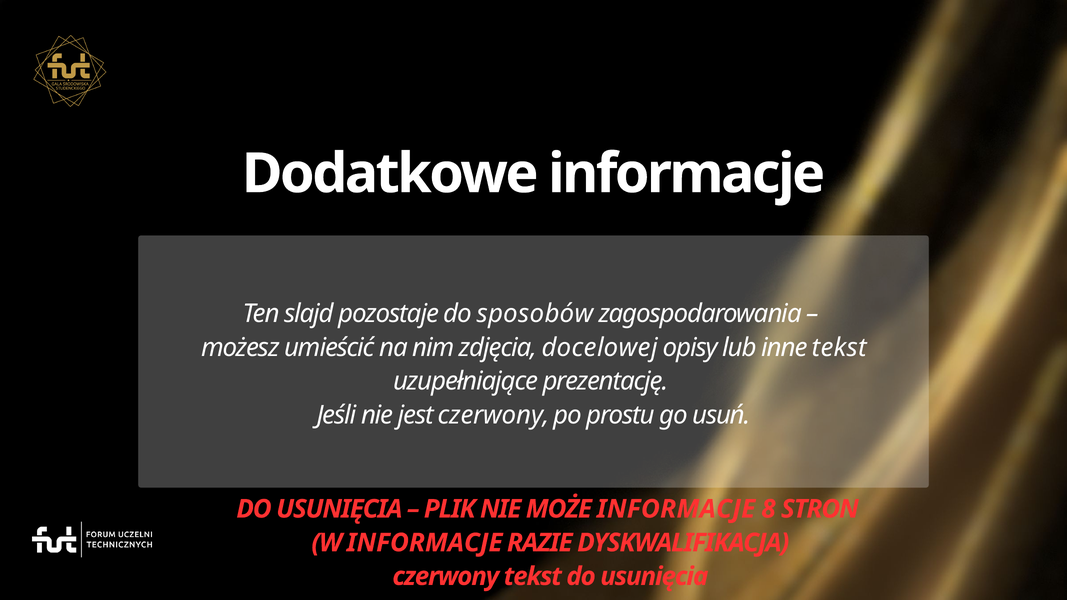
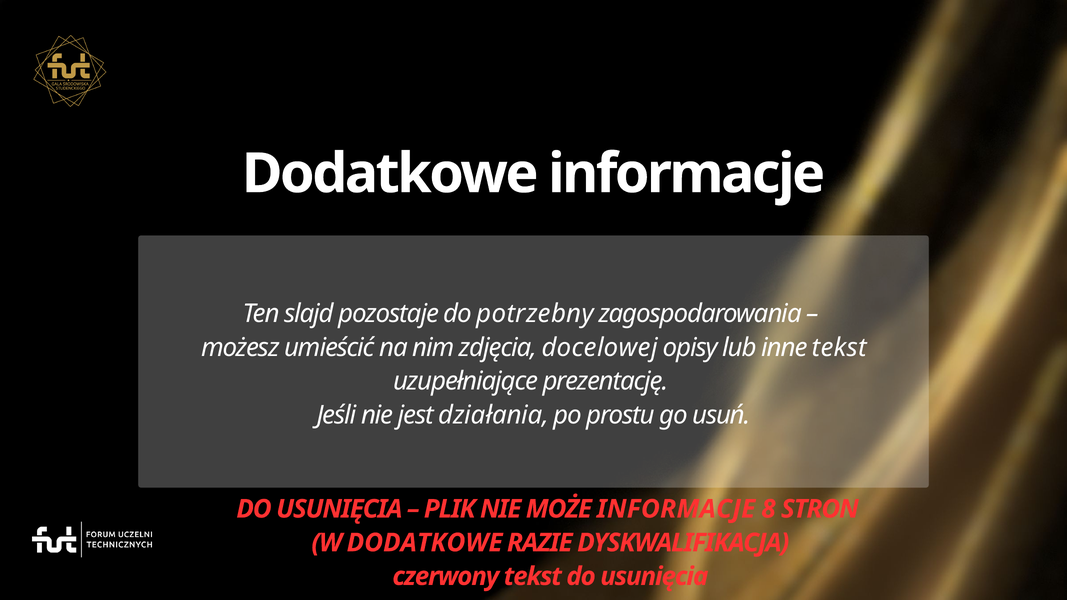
sposobów: sposobów -> potrzebny (535, 314)
jest czerwony: czerwony -> działania (494, 415)
W INFORMACJE: INFORMACJE -> DODATKOWE (425, 543)
